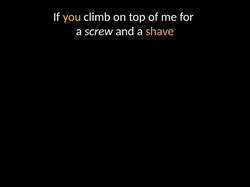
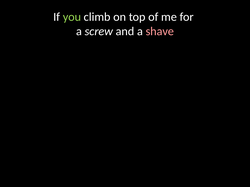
you colour: yellow -> light green (72, 17)
